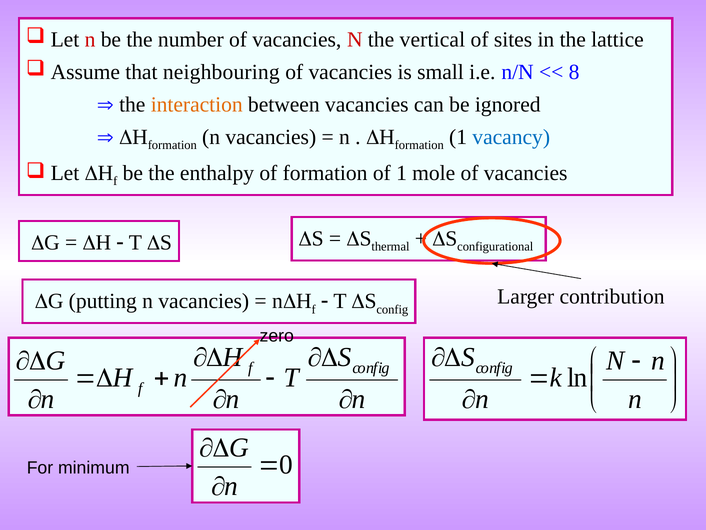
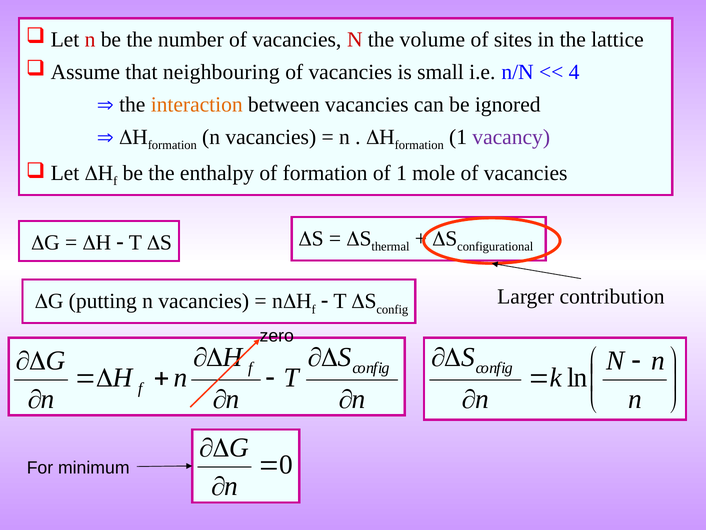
vertical: vertical -> volume (432, 40)
8: 8 -> 4 (574, 72)
vacancy colour: blue -> purple (511, 137)
